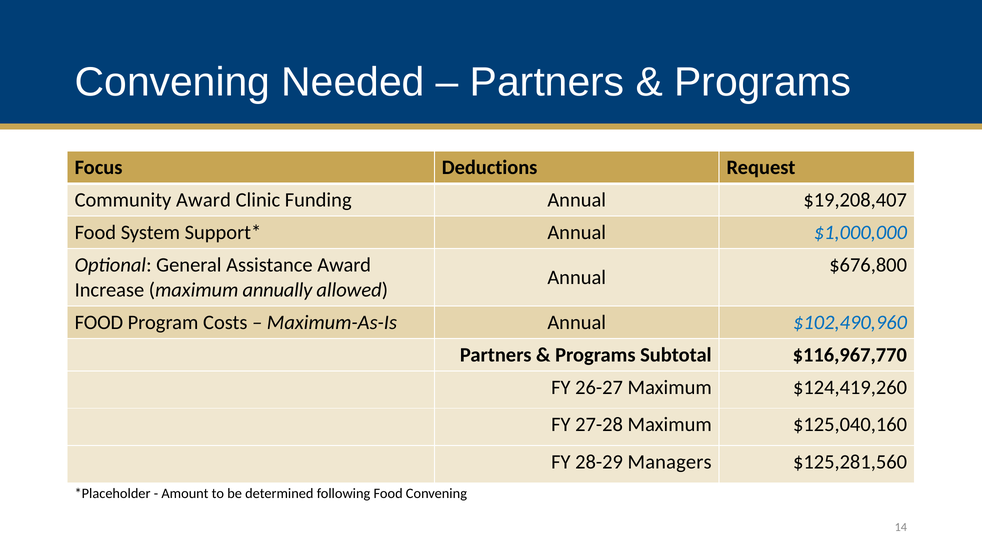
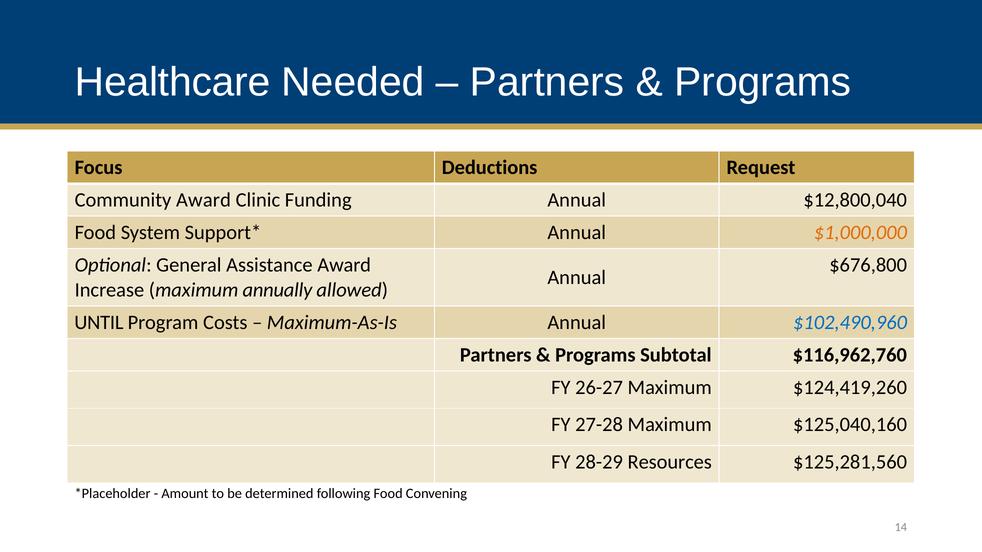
Convening: Convening -> Healthcare (173, 83)
$19,208,407: $19,208,407 -> $12,800,040 (855, 200)
$1,000,000 colour: blue -> orange (860, 233)
FOOD: FOOD -> UNTIL (99, 323)
$116,967,770: $116,967,770 -> $116,962,760 (850, 355)
Managers: Managers -> Resources (670, 462)
